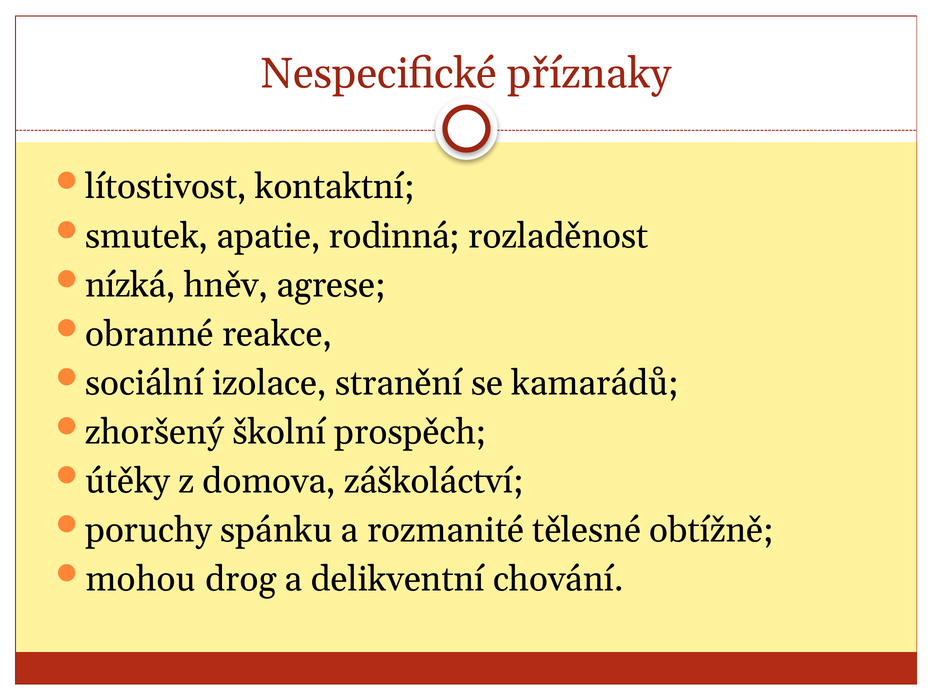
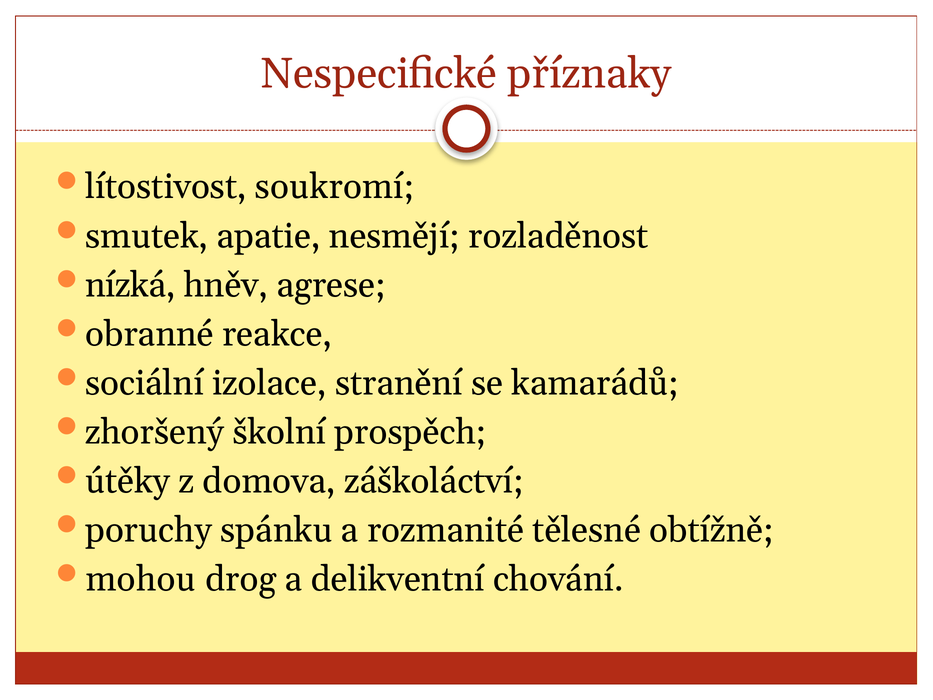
kontaktní: kontaktní -> soukromí (335, 187)
rodinná: rodinná -> nesmějí (395, 236)
